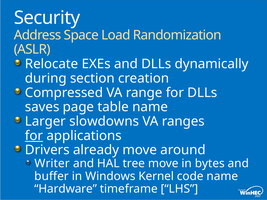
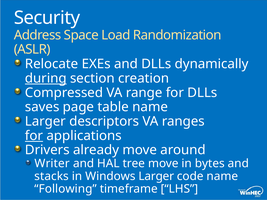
during underline: none -> present (46, 78)
slowdowns: slowdowns -> descriptors (104, 121)
buffer: buffer -> stacks (52, 176)
Windows Kernel: Kernel -> Larger (156, 176)
Hardware: Hardware -> Following (66, 189)
